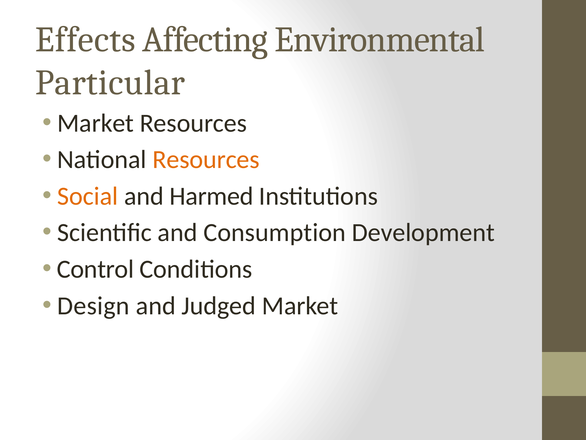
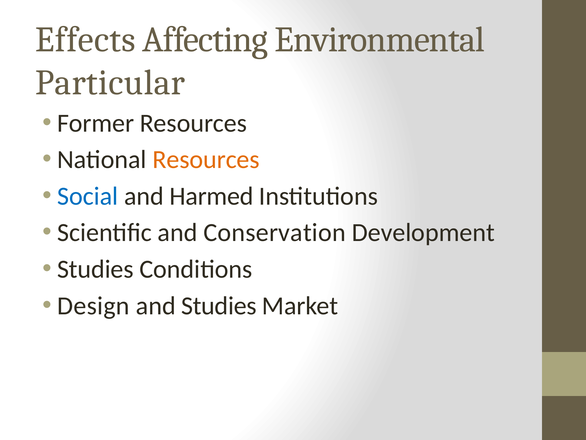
Market: Market -> Former (96, 123)
Social colour: orange -> blue (88, 196)
Consumption: Consumption -> Conservation (275, 232)
Control: Control -> Studies (95, 269)
and Judged: Judged -> Studies (219, 305)
